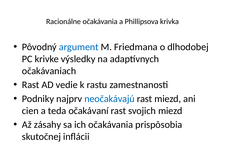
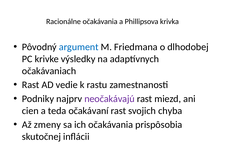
neočakávajú colour: blue -> purple (110, 99)
svojich miezd: miezd -> chyba (170, 111)
zásahy: zásahy -> zmeny (47, 125)
